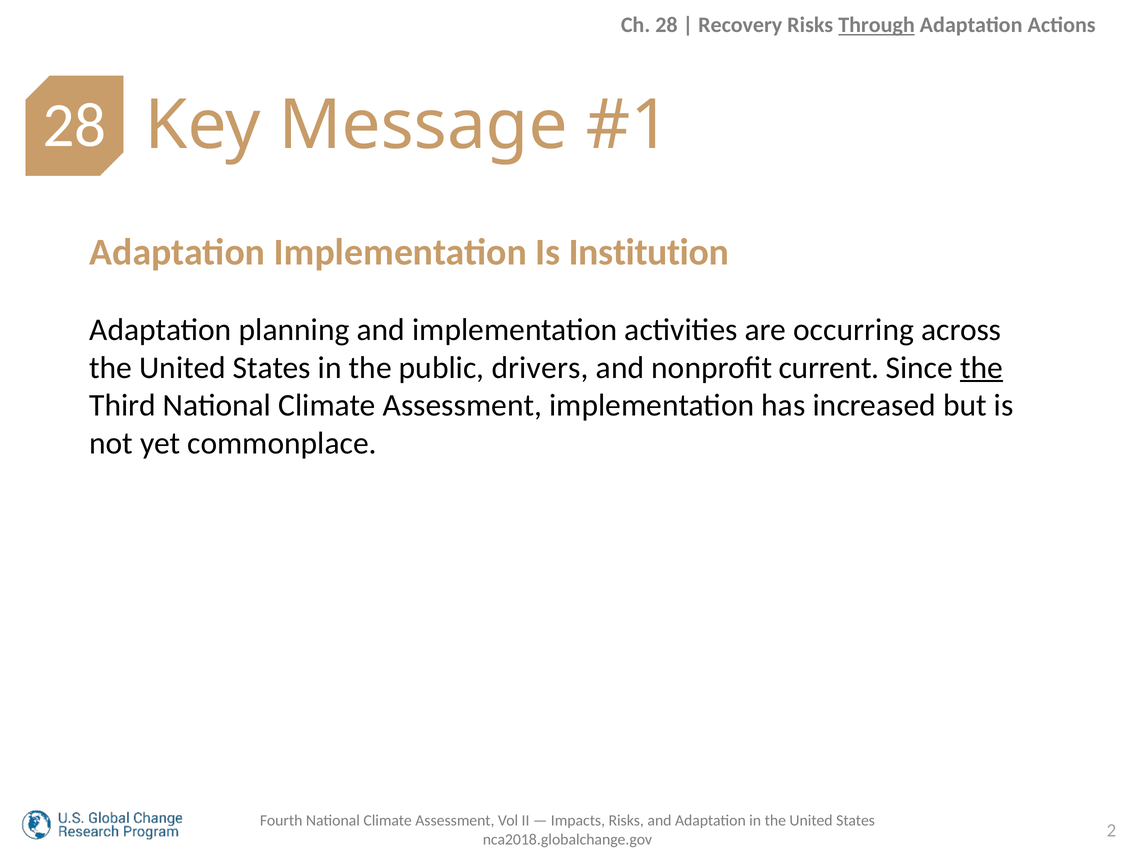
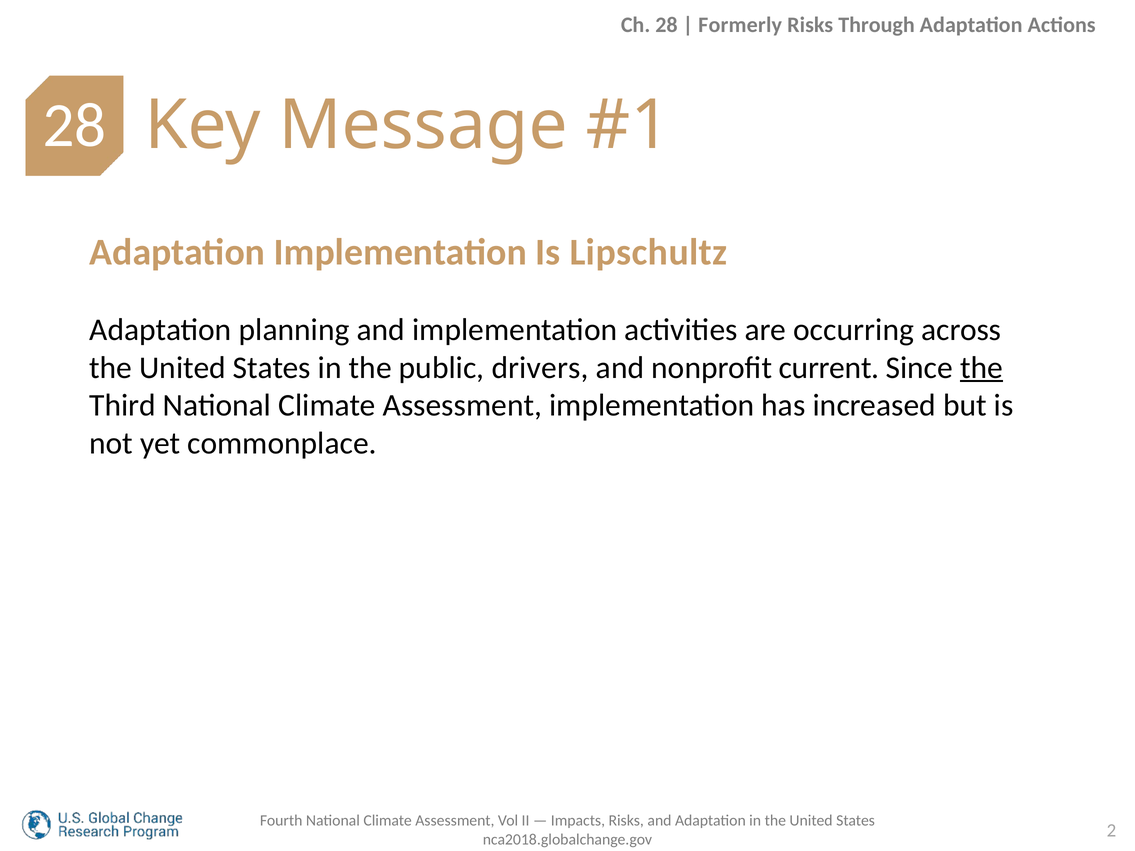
Recovery: Recovery -> Formerly (740, 25)
Through underline: present -> none (877, 25)
Institution: Institution -> Lipschultz (649, 252)
